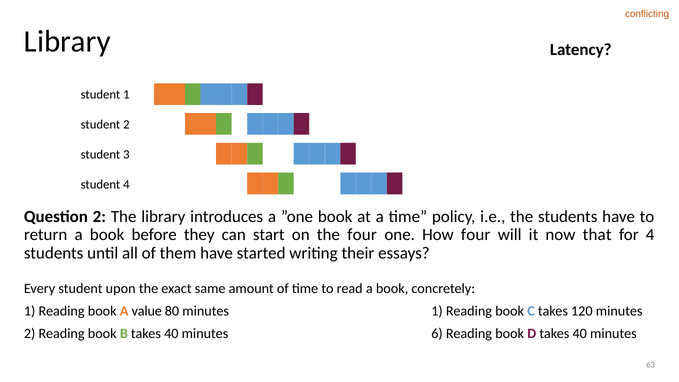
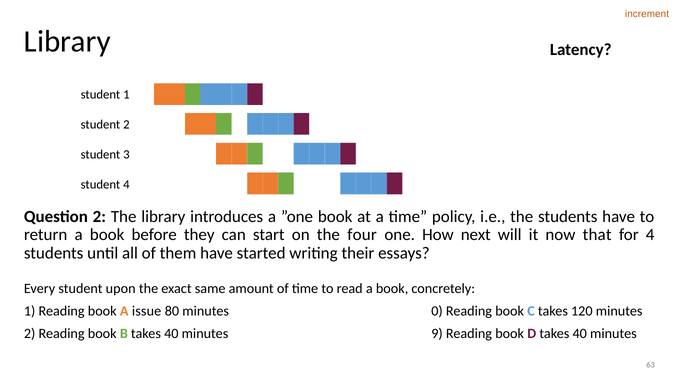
conflicting: conflicting -> increment (647, 14)
How four: four -> next (476, 235)
value: value -> issue (147, 311)
minutes 1: 1 -> 0 (437, 311)
6: 6 -> 9 (437, 333)
